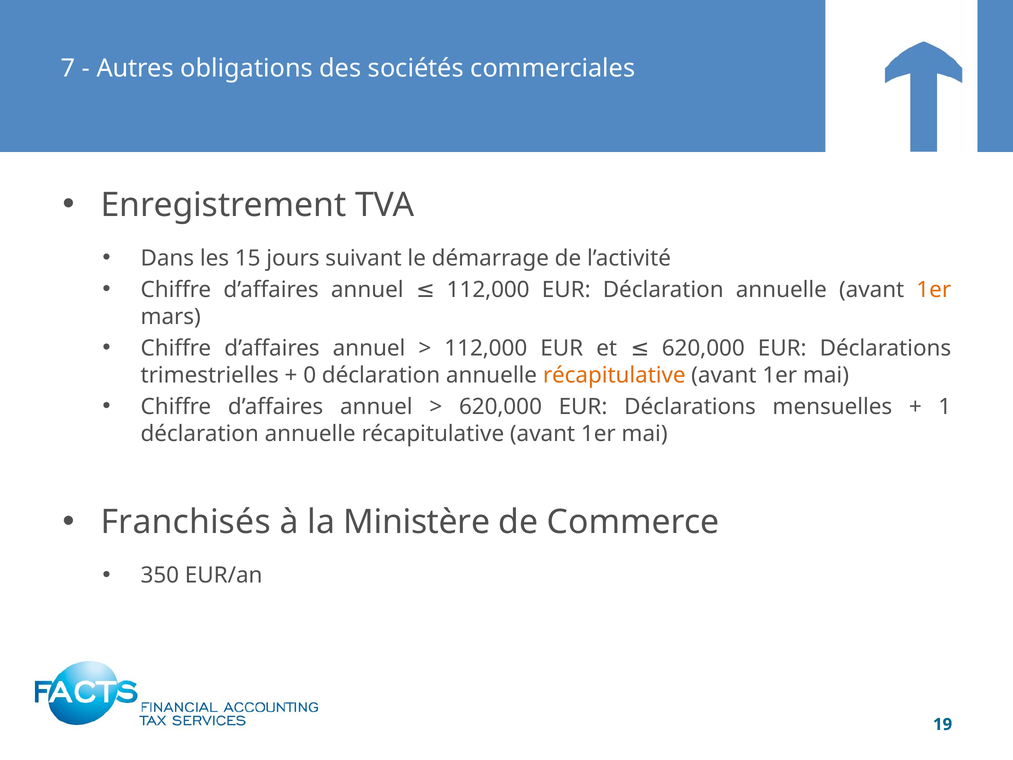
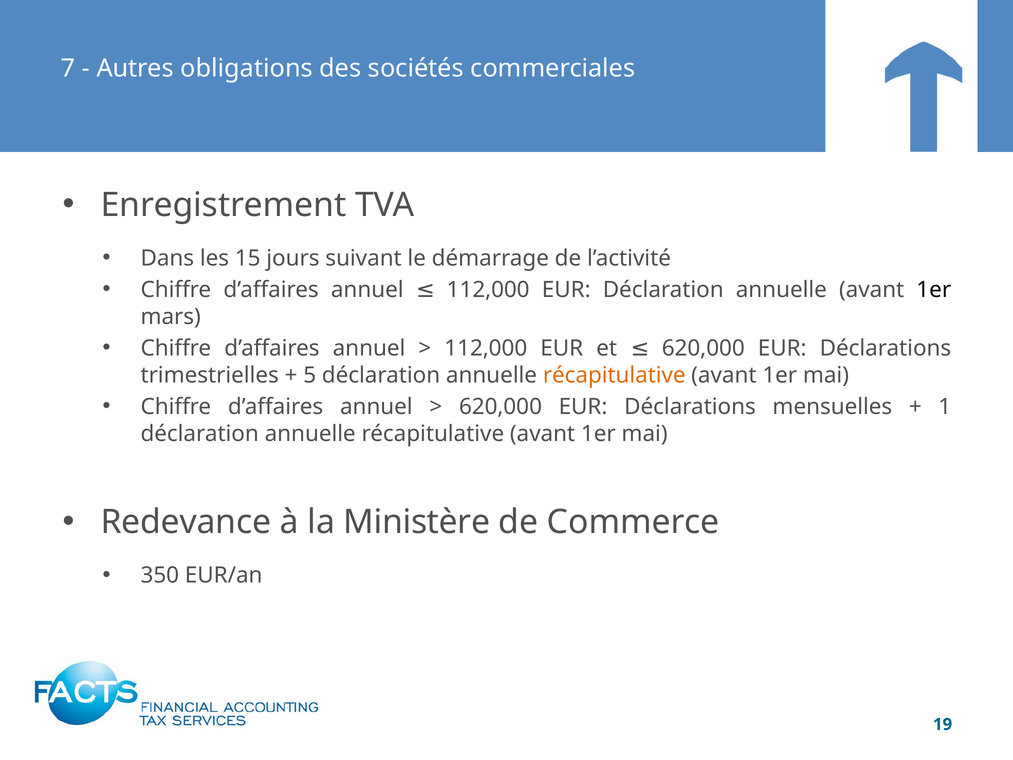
1er colour: orange -> black (934, 290)
0: 0 -> 5 (310, 375)
Franchisés: Franchisés -> Redevance (186, 522)
